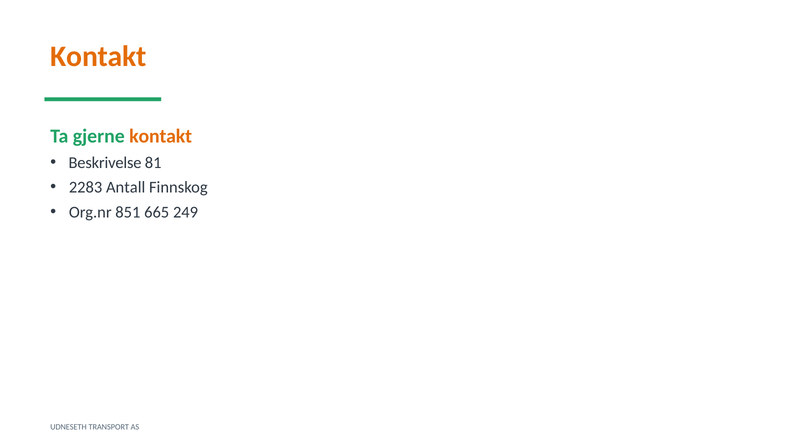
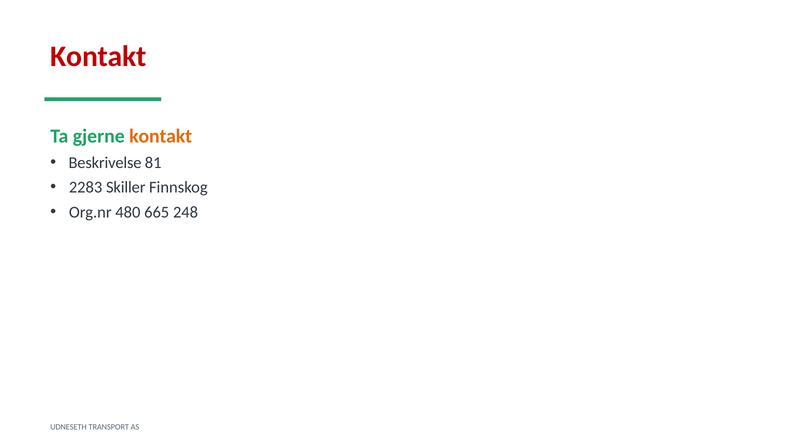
Kontakt colour: orange -> red (99, 56)
Antall: Antall -> Skiller (126, 187)
851: 851 -> 480 (128, 212)
249: 249 -> 248 (186, 212)
